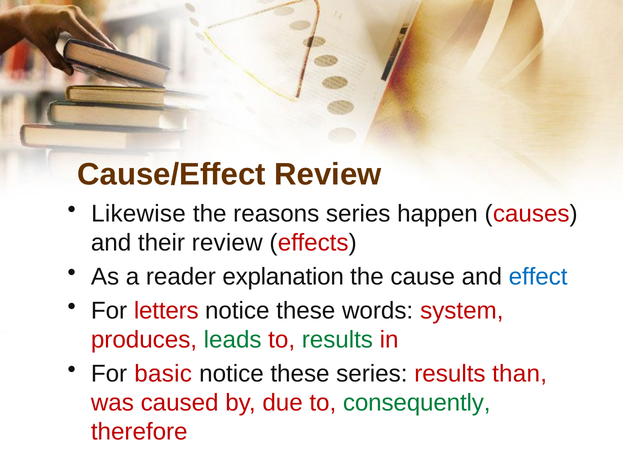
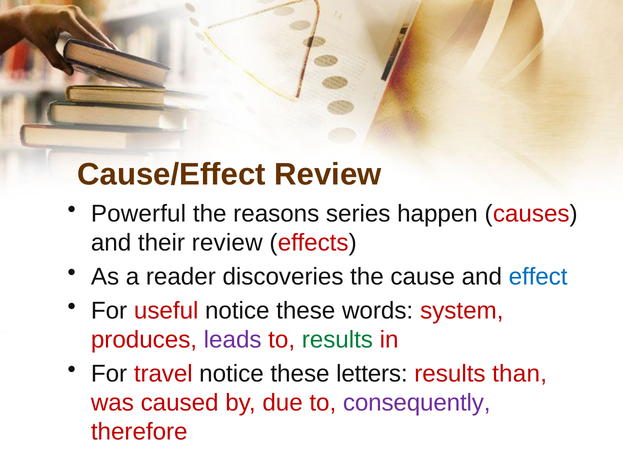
Likewise: Likewise -> Powerful (139, 214)
explanation: explanation -> discoveries (283, 277)
letters: letters -> useful (166, 311)
leads colour: green -> purple (233, 340)
basic: basic -> travel (163, 374)
these series: series -> letters (372, 374)
consequently colour: green -> purple (417, 403)
